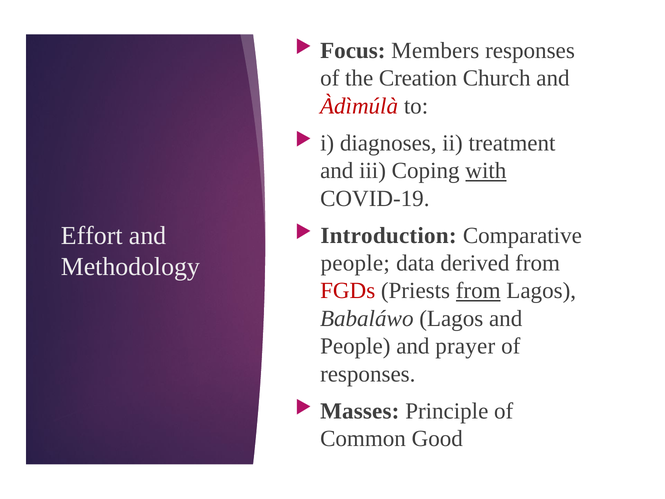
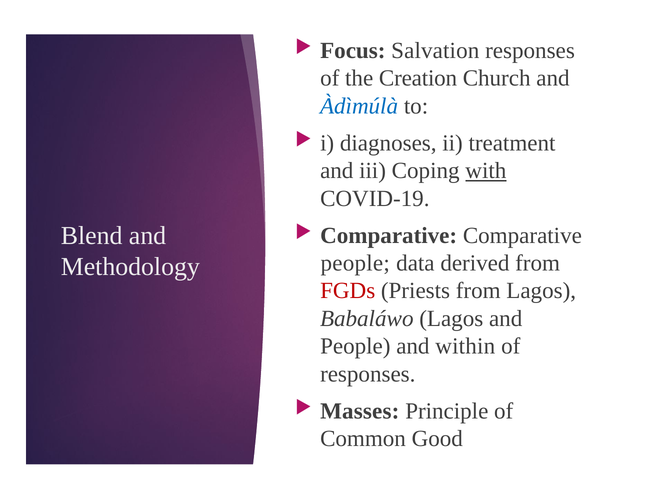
Members: Members -> Salvation (435, 51)
Àdìmúlà colour: red -> blue (359, 106)
Effort: Effort -> Blend (92, 236)
Introduction: Introduction -> Comparative (389, 235)
from underline: present -> none (478, 291)
prayer: prayer -> within (465, 346)
